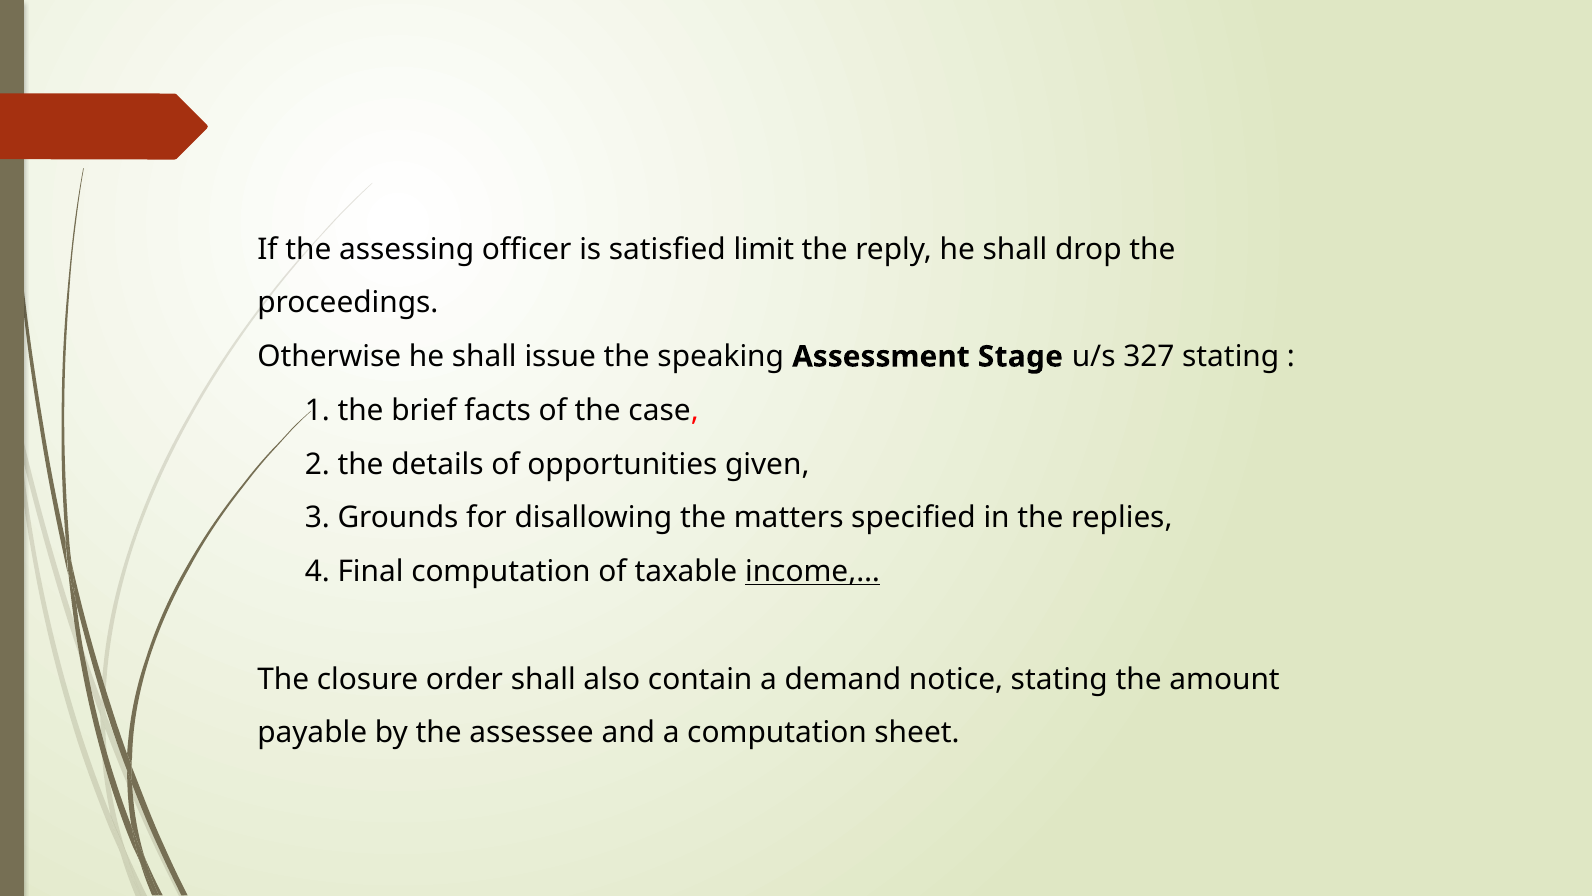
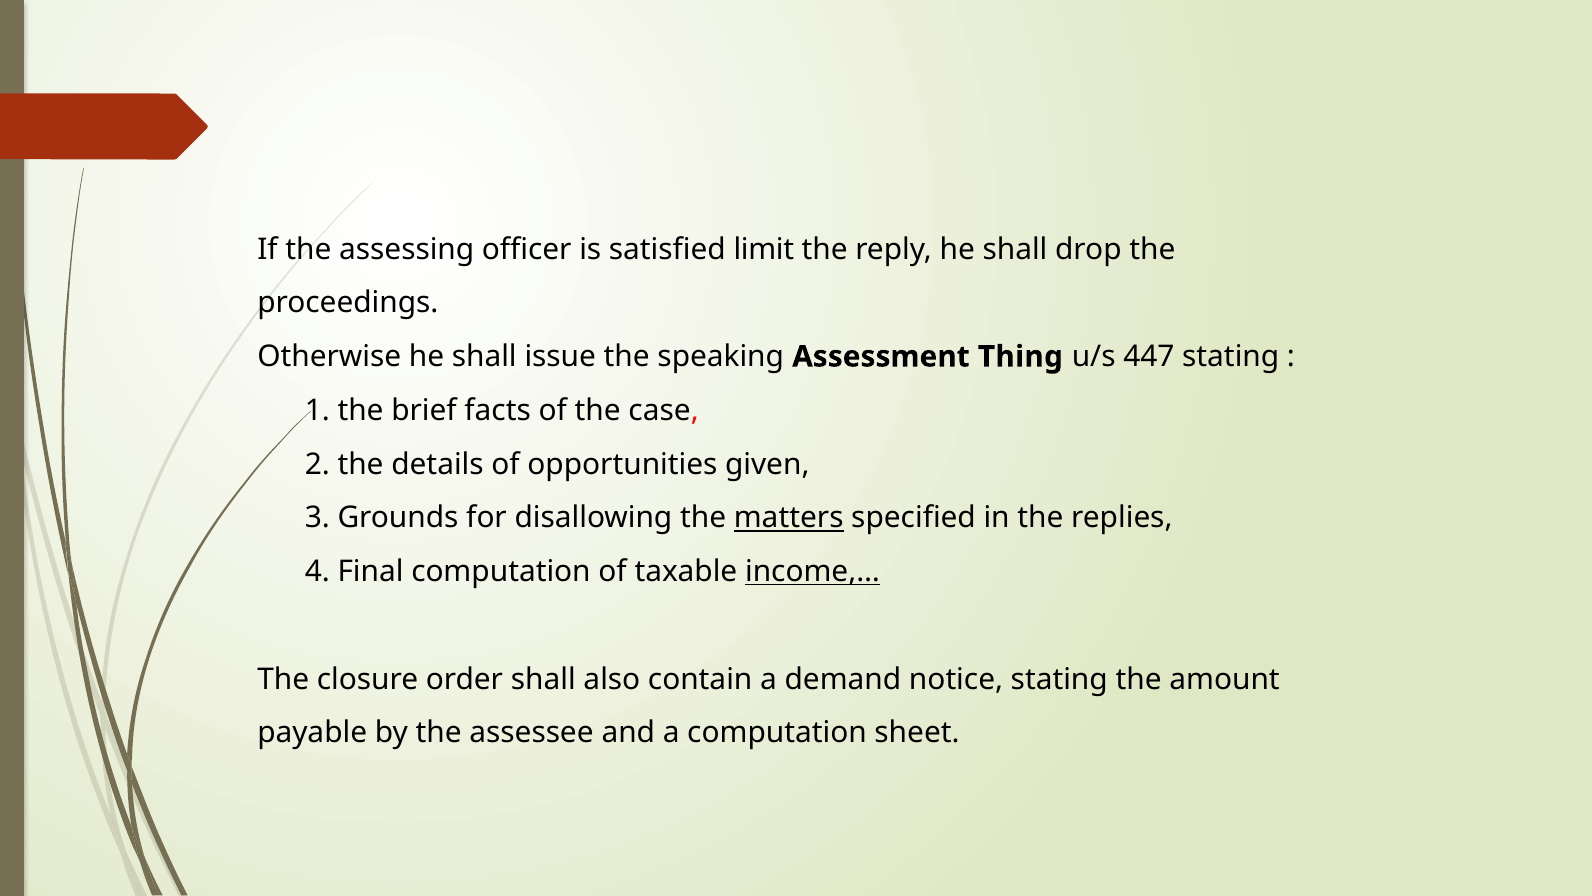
Stage: Stage -> Thing (1020, 356)
327: 327 -> 447 (1149, 356)
matters underline: none -> present (789, 518)
